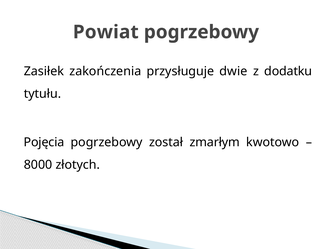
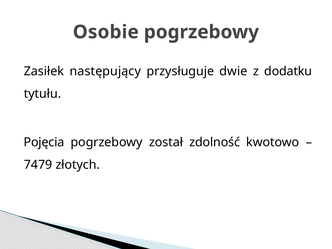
Powiat: Powiat -> Osobie (106, 32)
zakończenia: zakończenia -> następujący (105, 71)
zmarłym: zmarłym -> zdolność (215, 142)
8000: 8000 -> 7479 (38, 165)
